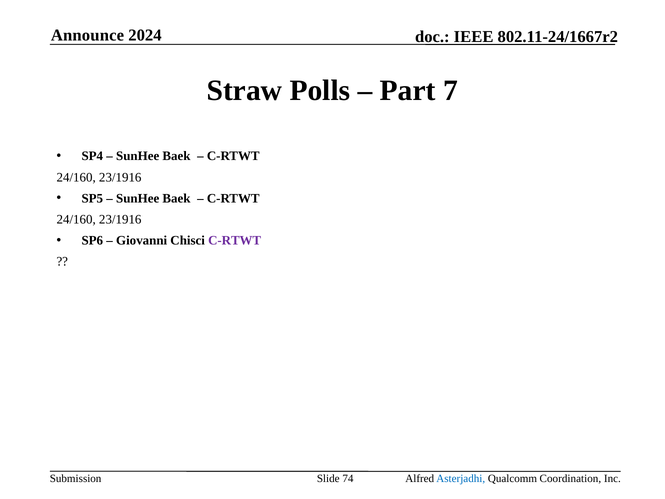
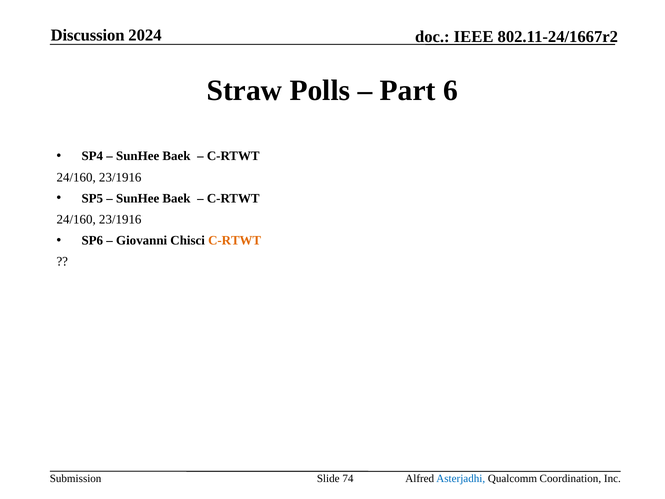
Announce: Announce -> Discussion (88, 35)
7: 7 -> 6 (450, 91)
C-RTWT colour: purple -> orange (235, 240)
